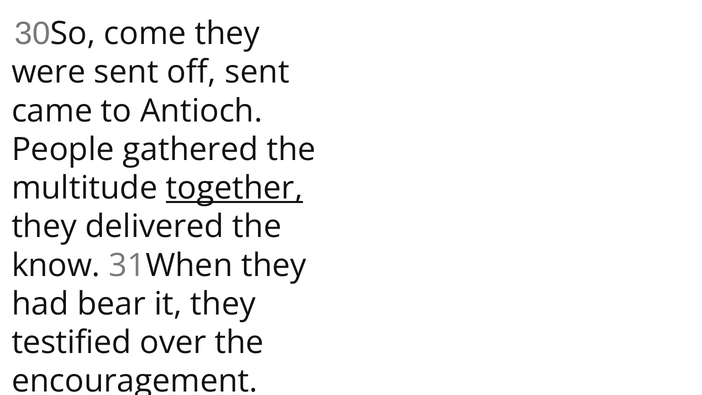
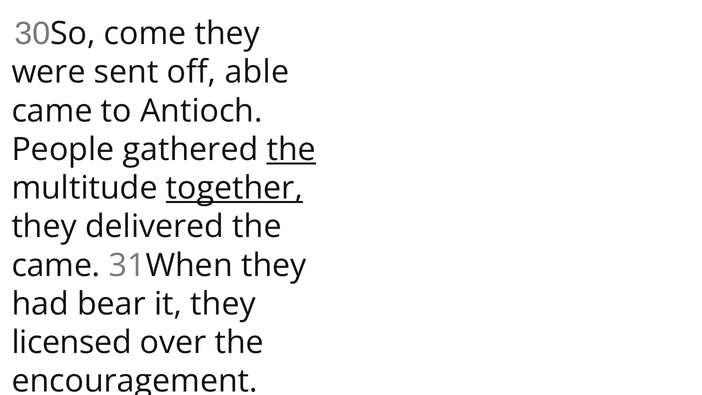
off sent: sent -> able (257, 72)
the underline: none -> present (291, 150)
know: know -> came (56, 265)
testified: testified -> licensed (72, 342)
